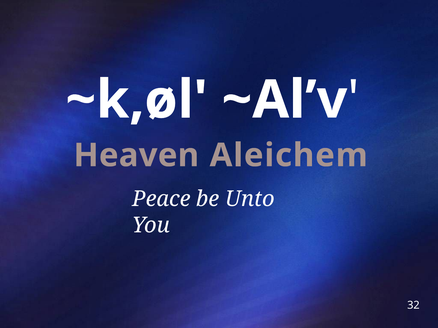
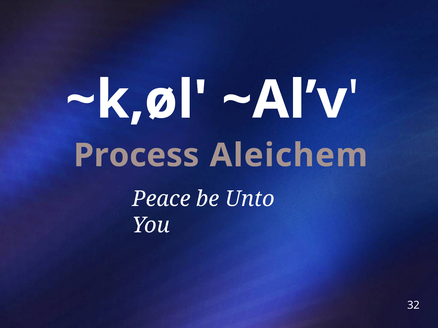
Heaven: Heaven -> Process (136, 156)
